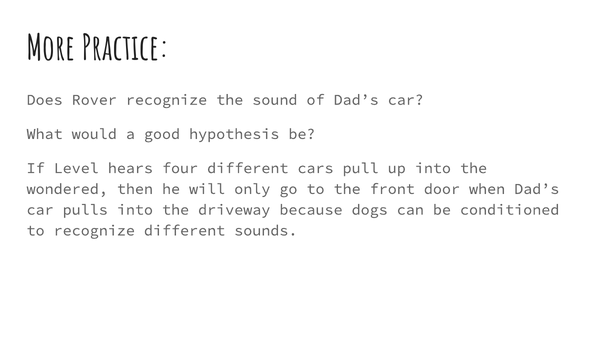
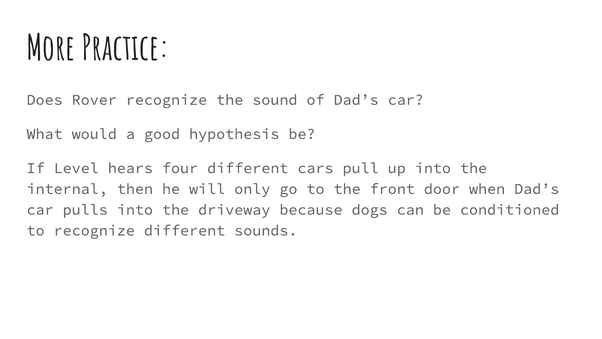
wondered: wondered -> internal (67, 189)
